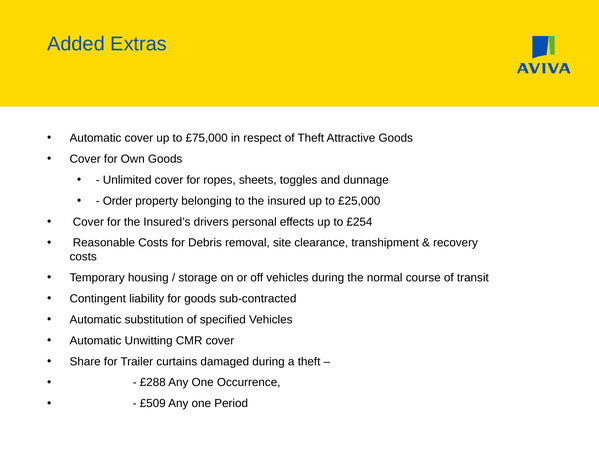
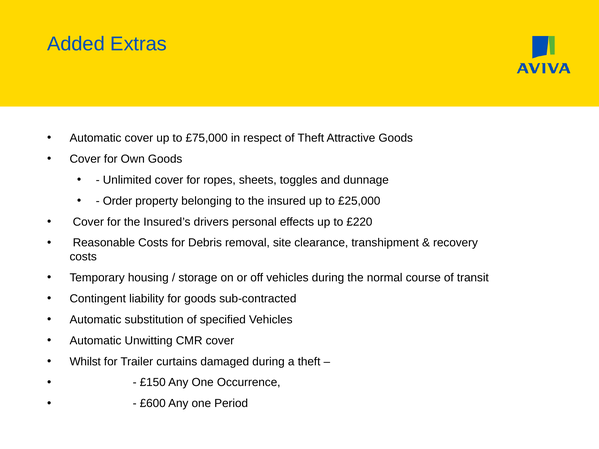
£254: £254 -> £220 (359, 222)
Share: Share -> Whilst (85, 362)
£288: £288 -> £150 (153, 383)
£509: £509 -> £600 (153, 404)
